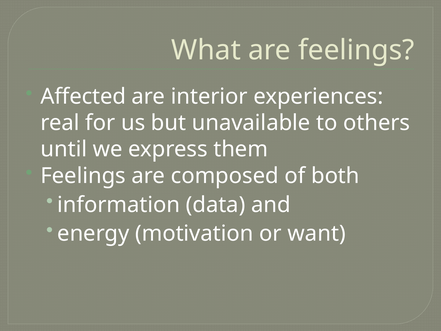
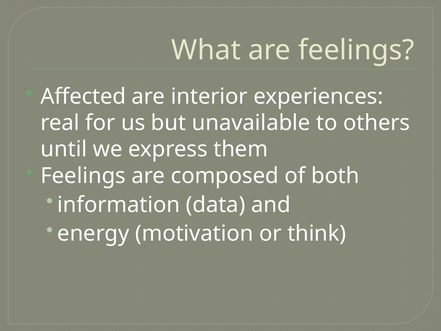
want: want -> think (317, 234)
